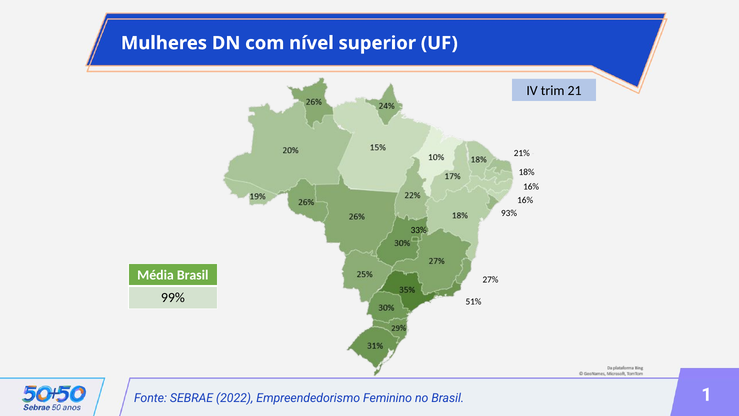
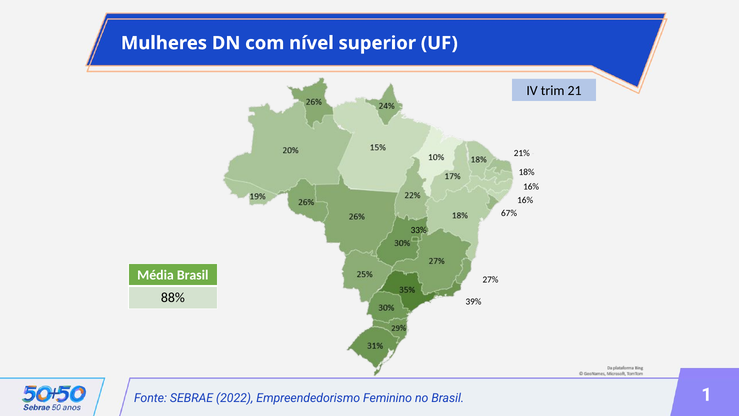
93%: 93% -> 67% (509, 213)
99%: 99% -> 88% (173, 297)
51%: 51% -> 39% (473, 301)
